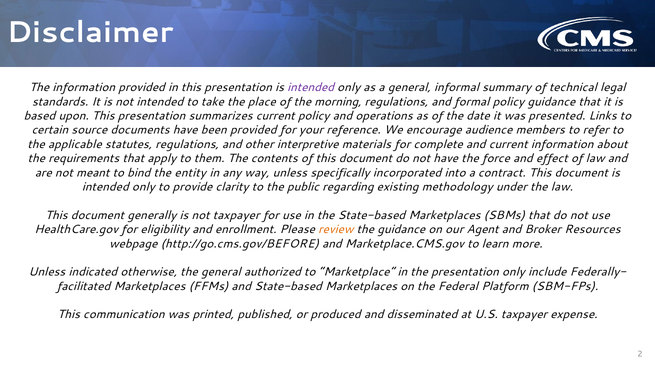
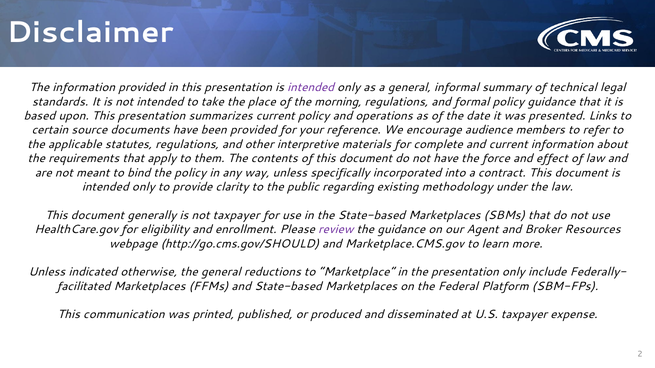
the entity: entity -> policy (190, 173)
review colour: orange -> purple (336, 230)
http://go.cms.gov/BEFORE: http://go.cms.gov/BEFORE -> http://go.cms.gov/SHOULD (240, 244)
authorized: authorized -> reductions (273, 272)
